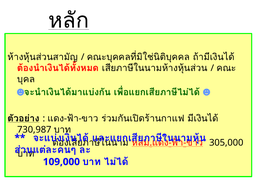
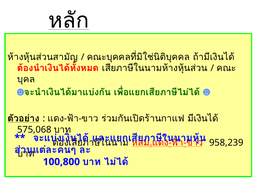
730,987: 730,987 -> 575,068 (34, 130)
305,000: 305,000 -> 958,239 (226, 143)
109,000: 109,000 -> 100,800 (61, 162)
